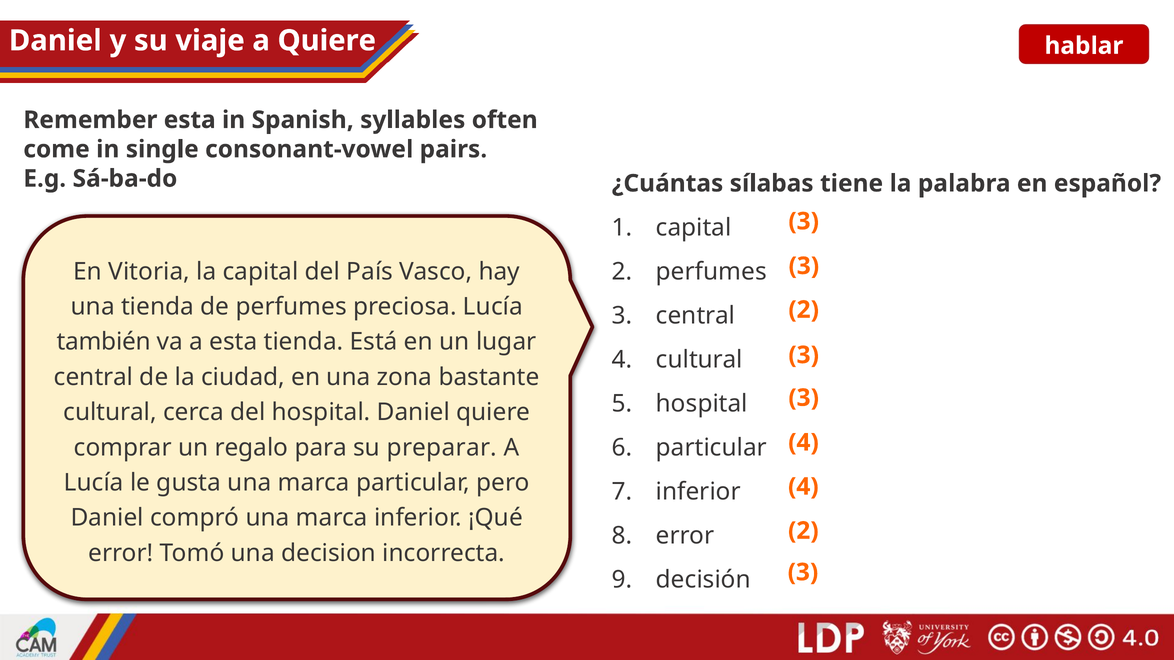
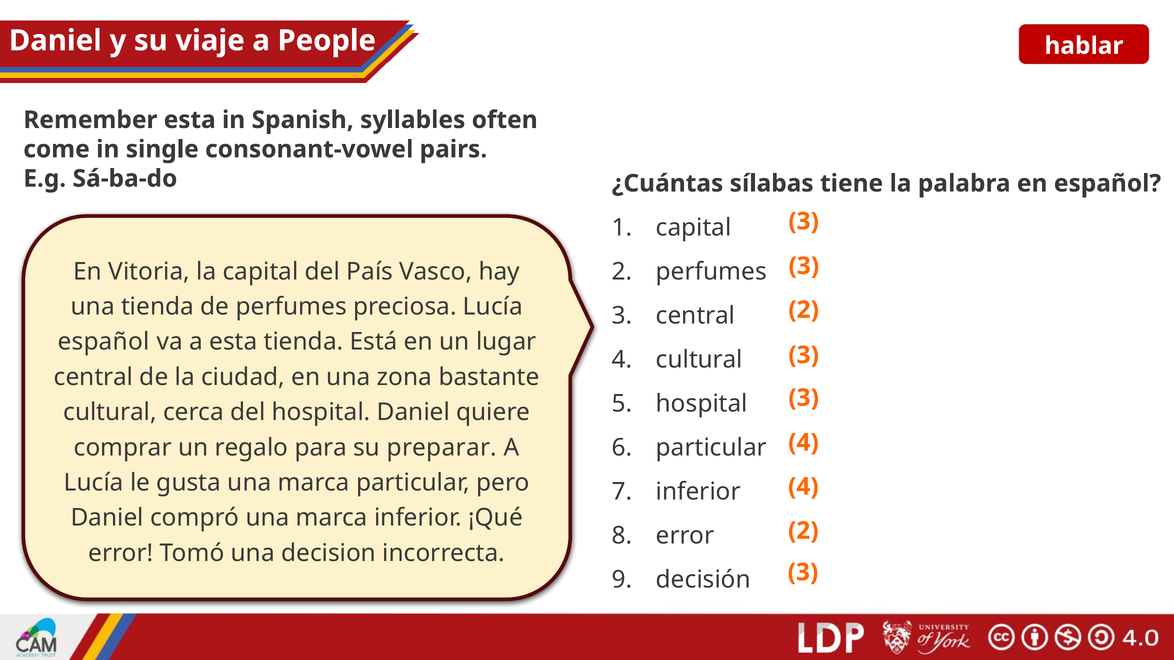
a Quiere: Quiere -> People (327, 41)
también: también -> español (104, 342)
